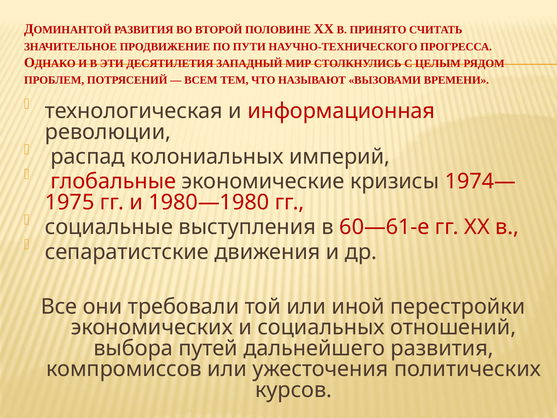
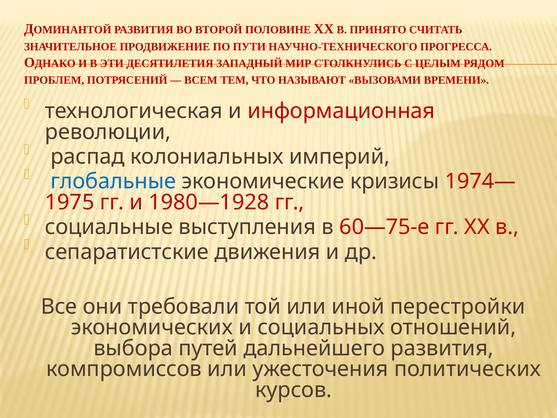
глобальные colour: red -> blue (113, 181)
1980—1980: 1980—1980 -> 1980—1928 (209, 202)
60—61-е: 60—61-е -> 60—75-е (384, 227)
